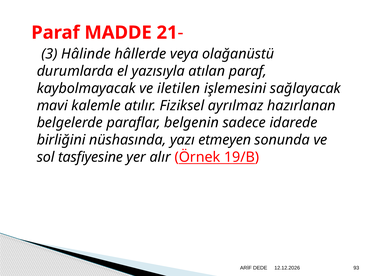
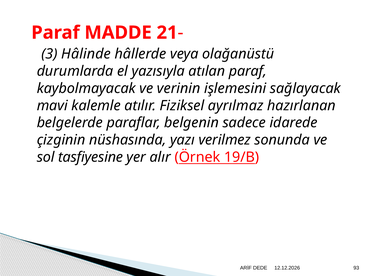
iletilen: iletilen -> verinin (179, 88)
birliğini: birliğini -> çizginin (61, 140)
etmeyen: etmeyen -> verilmez (225, 140)
